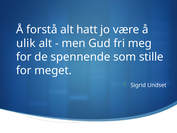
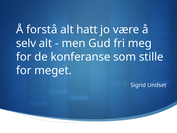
ulik: ulik -> selv (26, 43)
spennende: spennende -> konferanse (80, 57)
